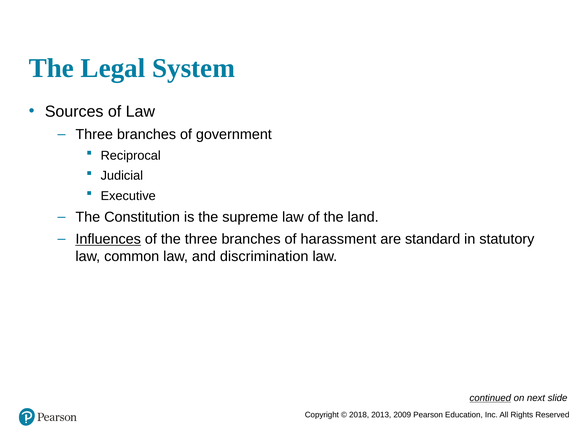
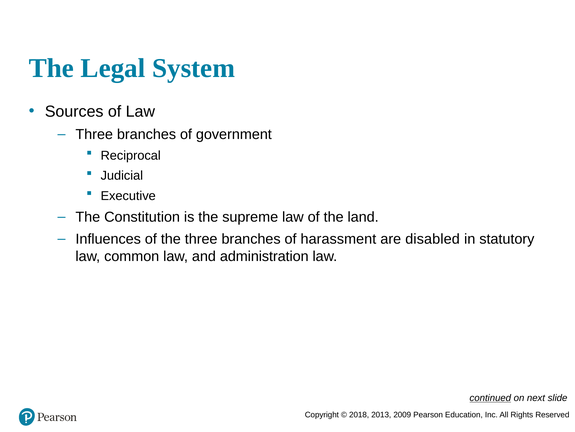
Influences underline: present -> none (108, 239)
standard: standard -> disabled (433, 239)
discrimination: discrimination -> administration (264, 256)
